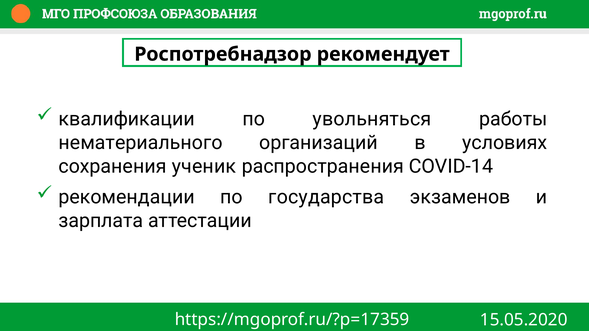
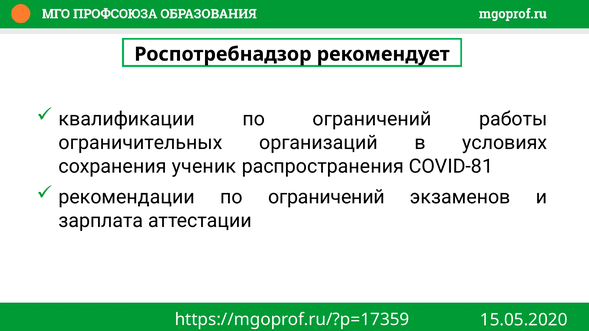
увольняться: увольняться -> ограничений (372, 119)
нематериального: нематериального -> ограничительных (141, 143)
COVID-14: COVID-14 -> COVID-81 (451, 166)
рекомендации по государства: государства -> ограничений (326, 197)
